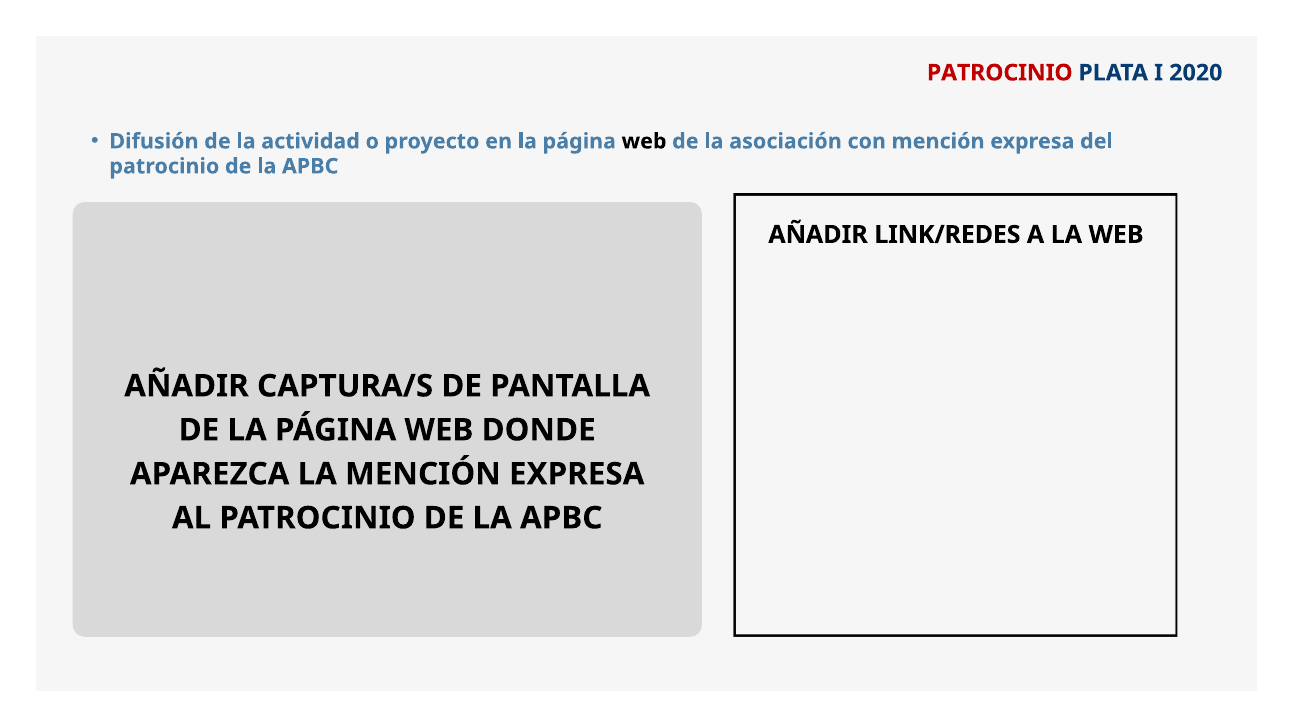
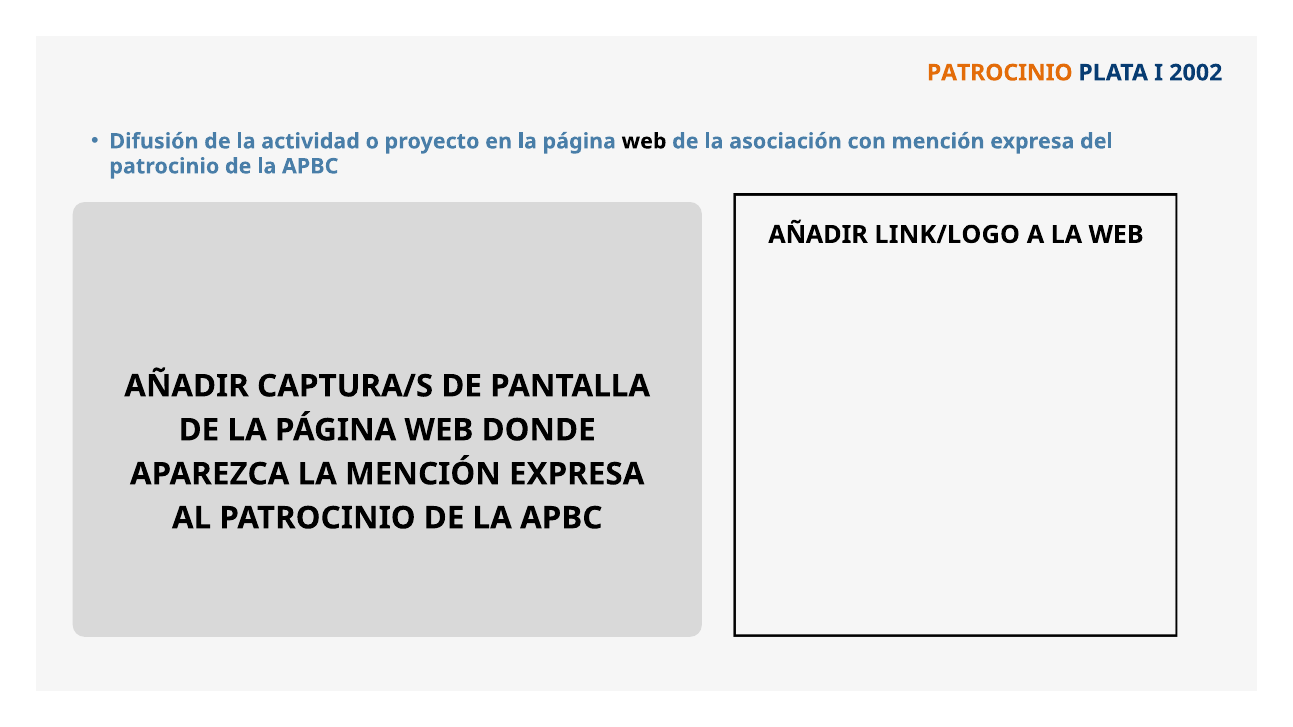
PATROCINIO colour: red -> orange (1000, 73)
2020: 2020 -> 2002 (1196, 73)
LINK/REDES: LINK/REDES -> LINK/LOGO (947, 235)
